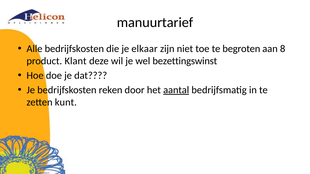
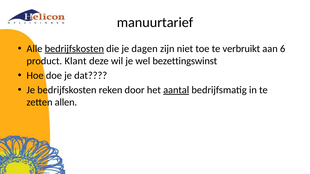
bedrijfskosten underline: none -> present (74, 49)
elkaar: elkaar -> dagen (145, 49)
begroten: begroten -> verbruikt (241, 49)
8: 8 -> 6 (283, 49)
kunt: kunt -> allen (66, 103)
